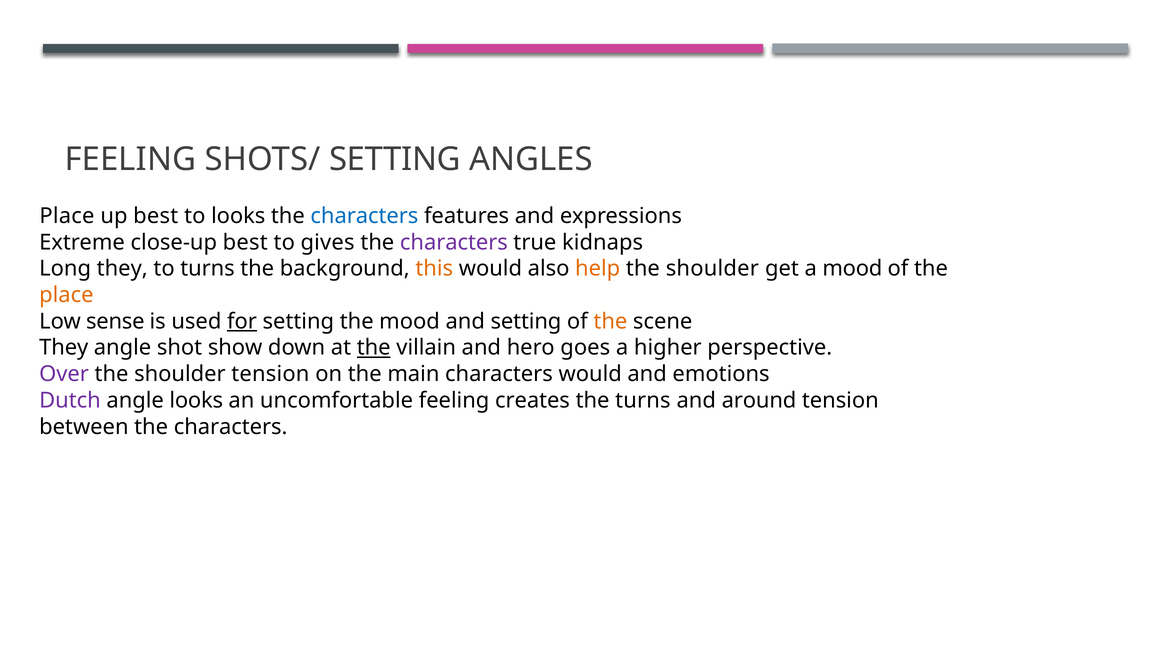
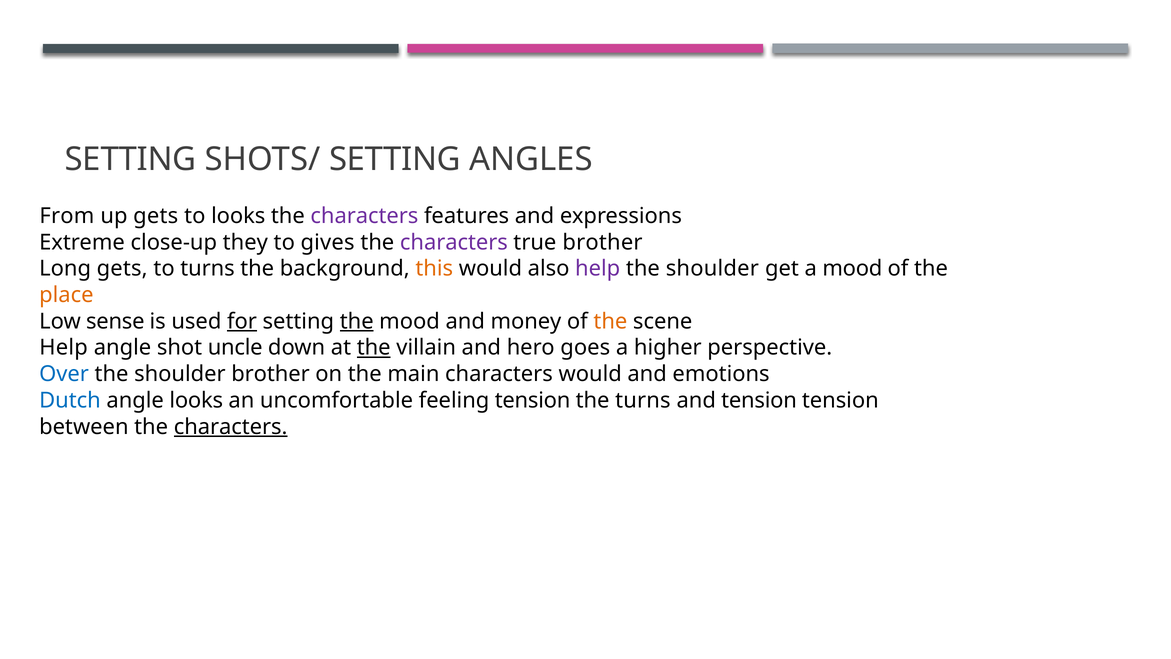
FEELING: FEELING -> SETTING (130, 159)
Place: Place -> From (67, 216)
up best: best -> gets (156, 216)
characters colour: blue -> purple (364, 216)
close-up best: best -> they (245, 242)
true kidnaps: kidnaps -> brother (603, 242)
Long they: they -> gets (122, 269)
help colour: orange -> purple (598, 269)
the underline: none -> present (357, 321)
and setting: setting -> money (526, 321)
They: They -> Help (64, 348)
show: show -> uncle (235, 348)
Over colour: purple -> blue (64, 374)
shoulder tension: tension -> brother (270, 374)
Dutch colour: purple -> blue (70, 400)
feeling creates: creates -> tension (533, 400)
and around: around -> tension (759, 400)
characters underline: none -> present (231, 427)
